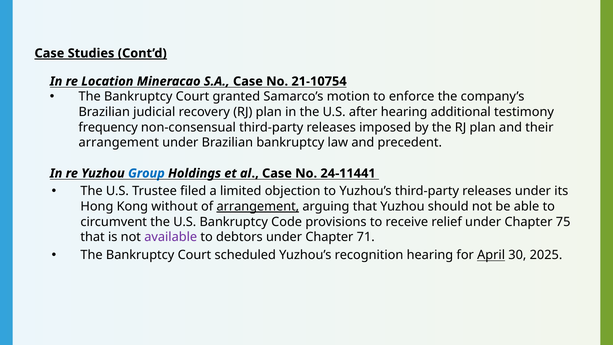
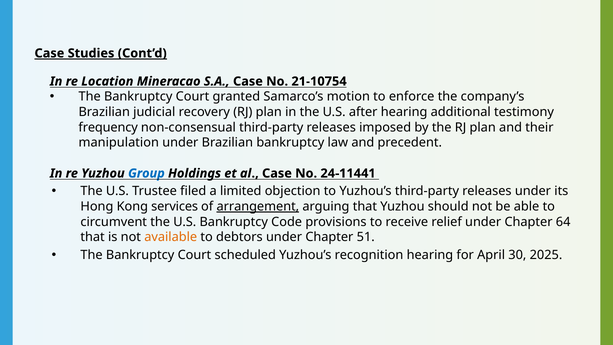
arrangement: arrangement -> manipulation (119, 143)
without: without -> services (175, 206)
75: 75 -> 64 (563, 222)
available colour: purple -> orange (171, 237)
71: 71 -> 51 (366, 237)
April underline: present -> none (491, 255)
